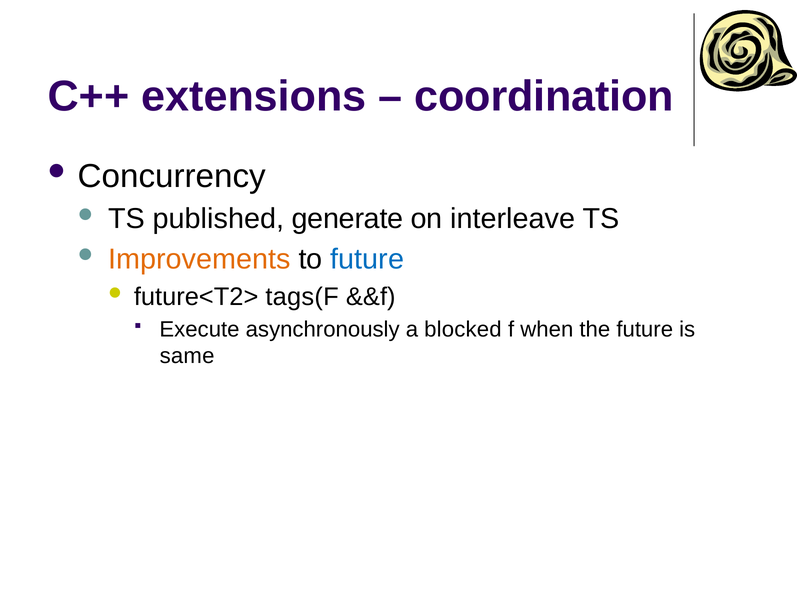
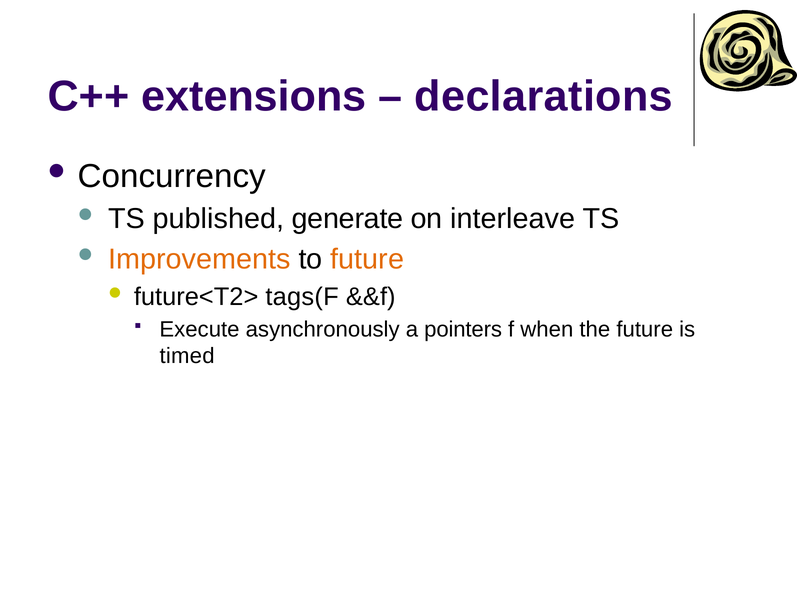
coordination: coordination -> declarations (544, 97)
future colour: blue -> orange (367, 259)
blocked: blocked -> pointers (463, 329)
same: same -> timed (187, 356)
